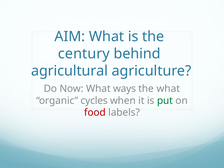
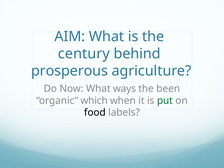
agricultural: agricultural -> prosperous (70, 71)
the what: what -> been (168, 89)
cycles: cycles -> which (94, 101)
food colour: red -> black (95, 113)
